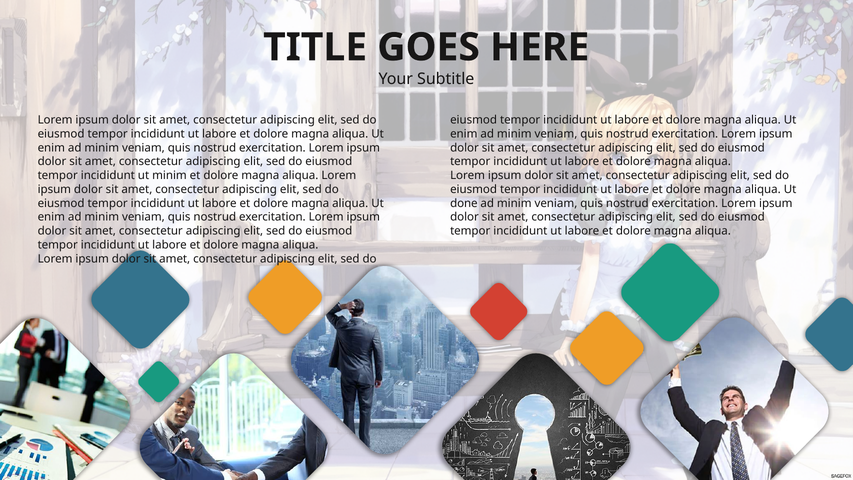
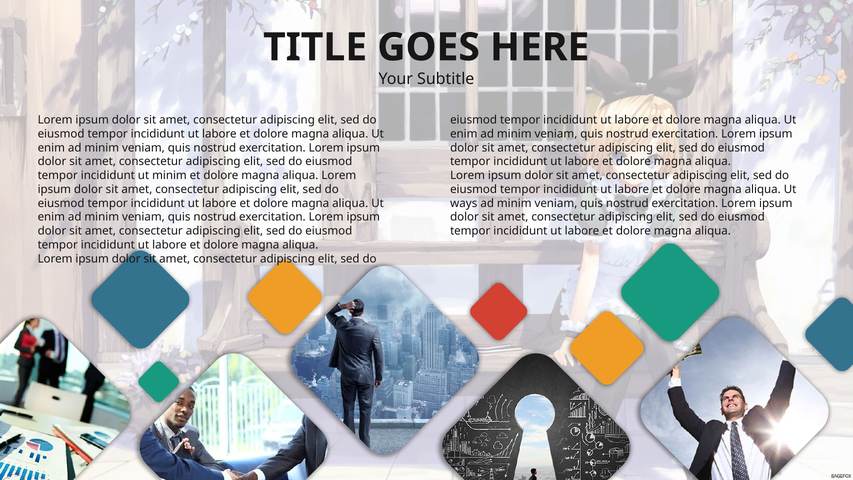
done: done -> ways (464, 203)
